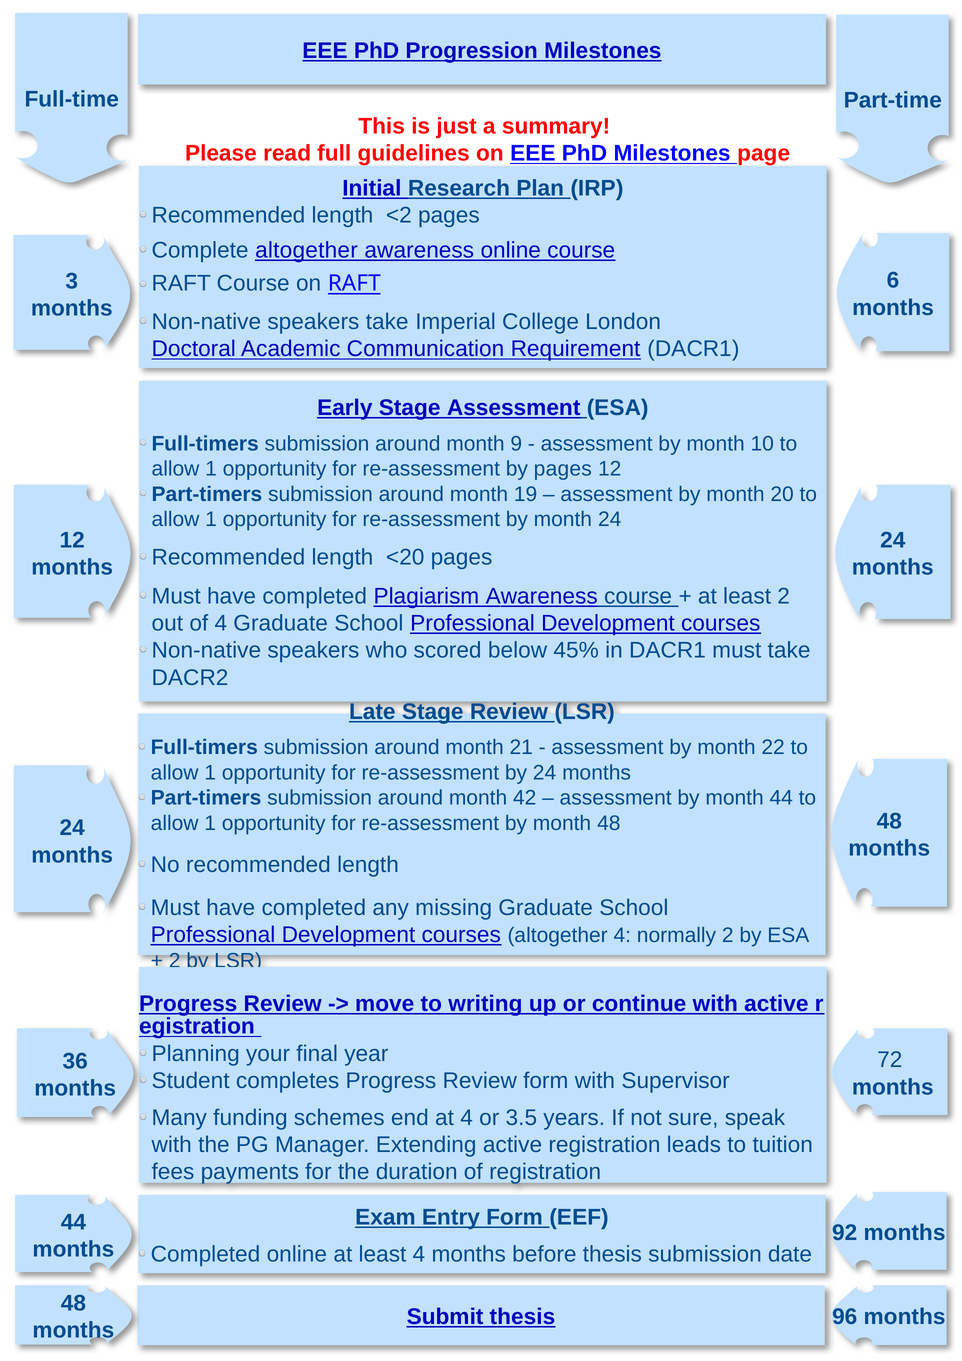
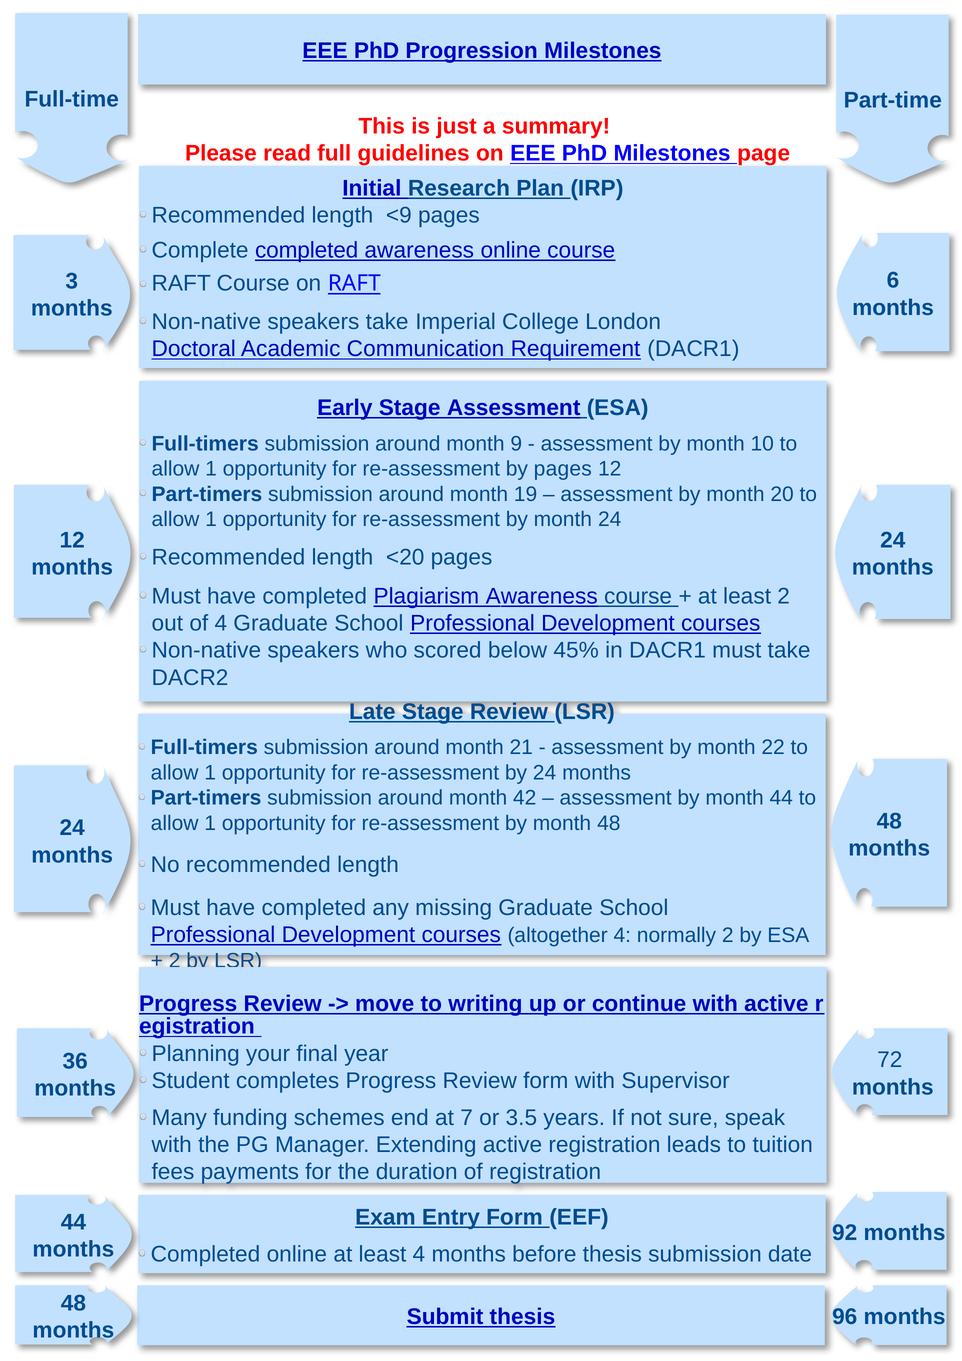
<2: <2 -> <9 (399, 215)
Complete altogether: altogether -> completed (307, 250)
at 4: 4 -> 7 (467, 1118)
